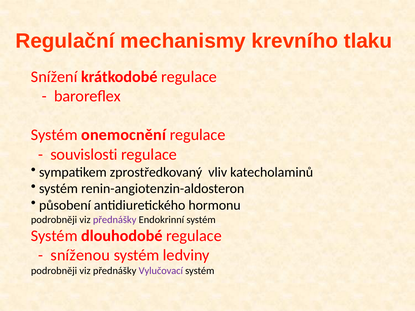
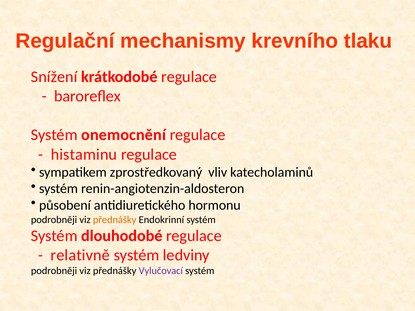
souvislosti: souvislosti -> histaminu (84, 154)
přednášky colour: purple -> orange (115, 220)
sníženou: sníženou -> relativně (80, 255)
